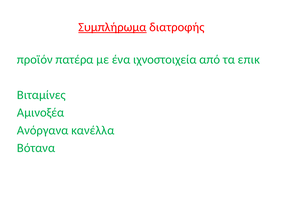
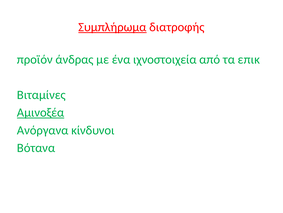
πατέρα: πατέρα -> άνδρας (75, 59)
Αμινοξέα underline: none -> present (41, 112)
κανέλλα: κανέλλα -> κίνδυνοι (93, 130)
